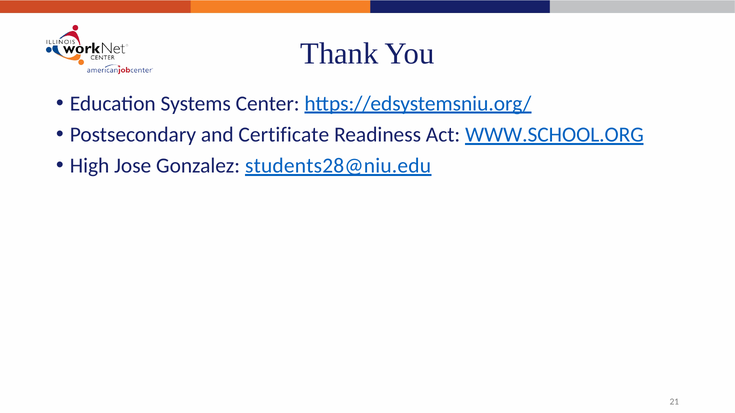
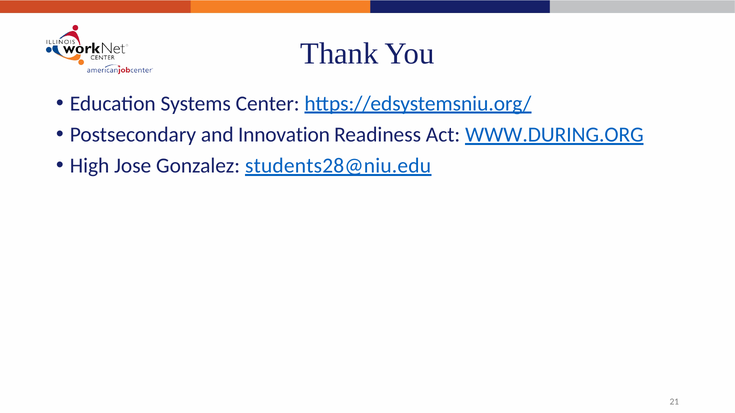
Certificate: Certificate -> Innovation (284, 135)
WWW.SCHOOL.ORG: WWW.SCHOOL.ORG -> WWW.DURING.ORG (554, 135)
